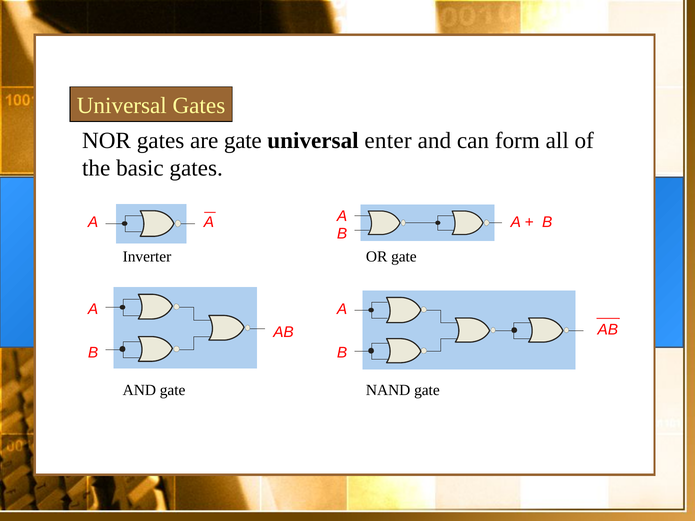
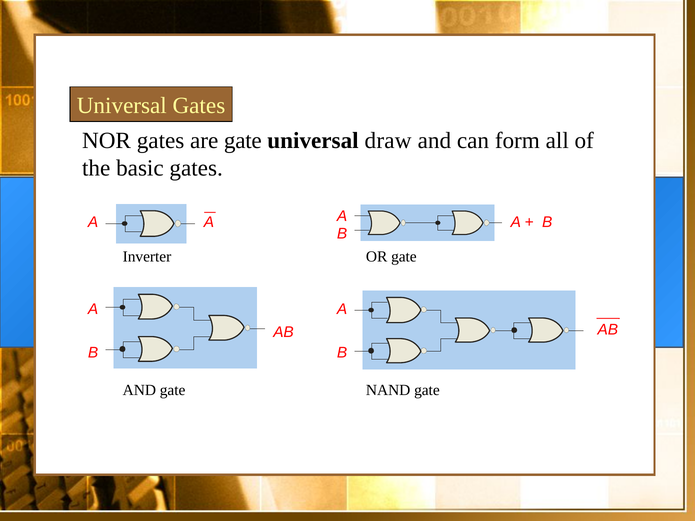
enter: enter -> draw (388, 141)
